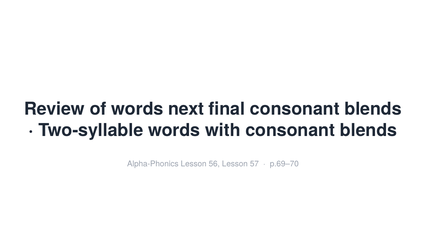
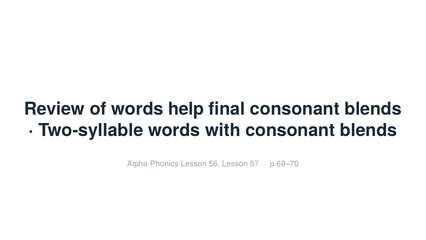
next: next -> help (186, 109)
